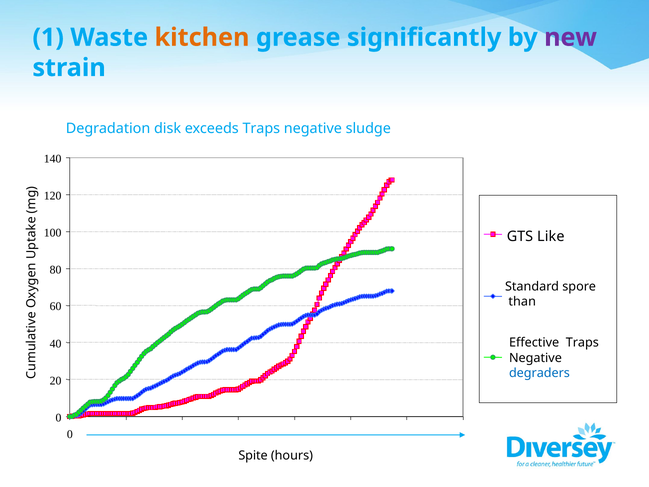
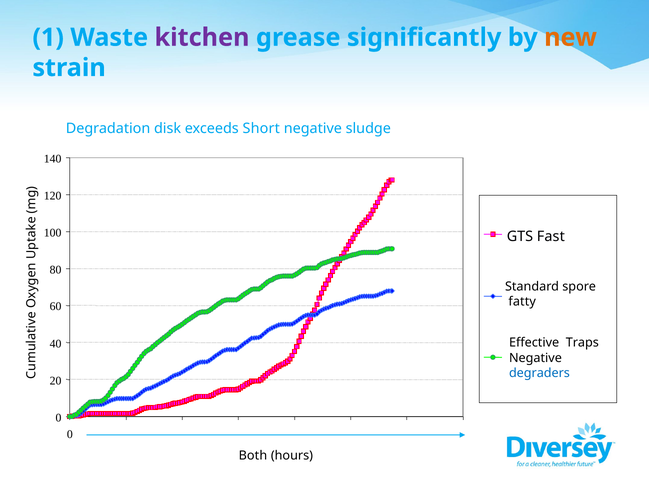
kitchen colour: orange -> purple (202, 37)
new colour: purple -> orange (571, 37)
exceeds Traps: Traps -> Short (261, 128)
Like: Like -> Fast (551, 236)
than: than -> fatty (522, 302)
Spite: Spite -> Both (253, 455)
